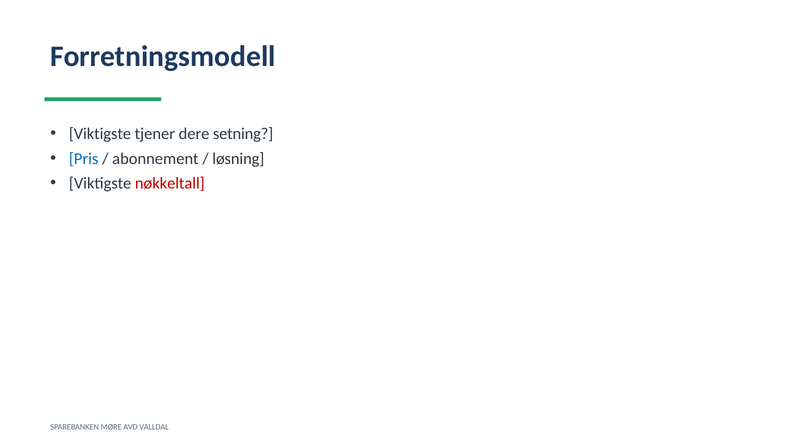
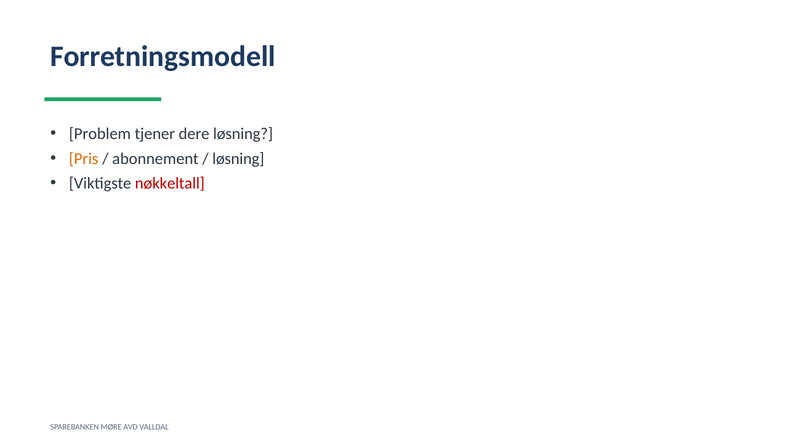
Viktigste: Viktigste -> Problem (100, 134)
dere setning: setning -> løsning (243, 134)
Pris colour: blue -> orange (84, 159)
